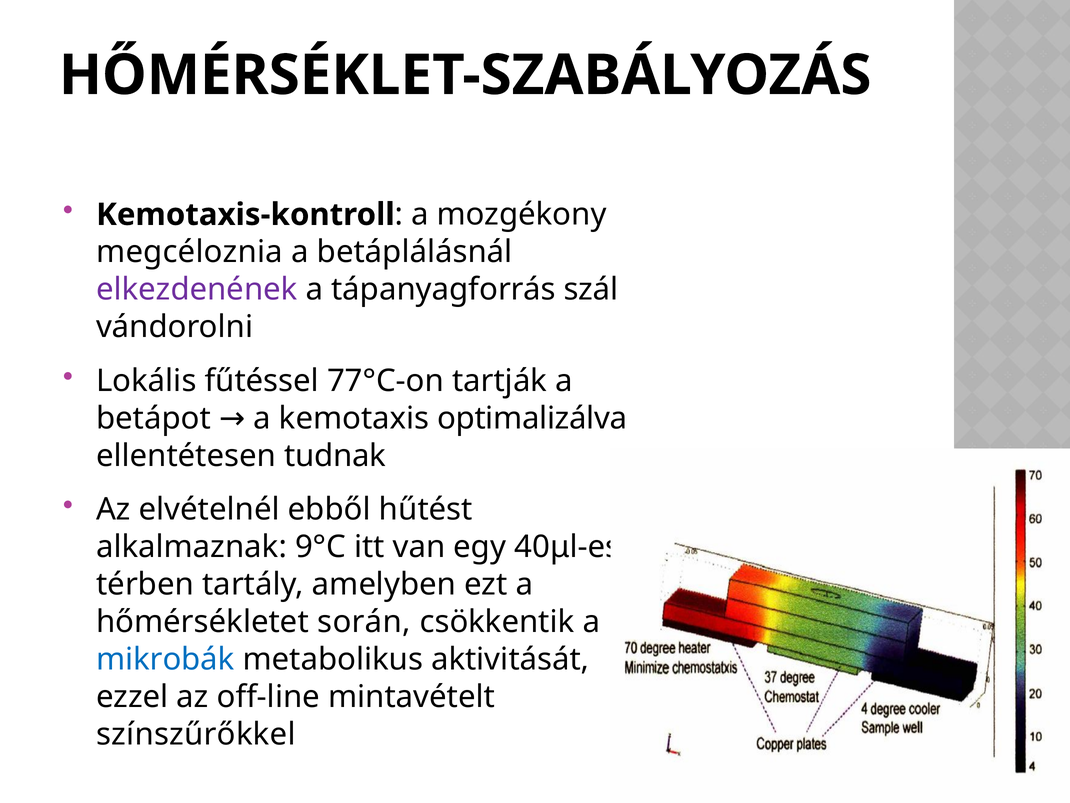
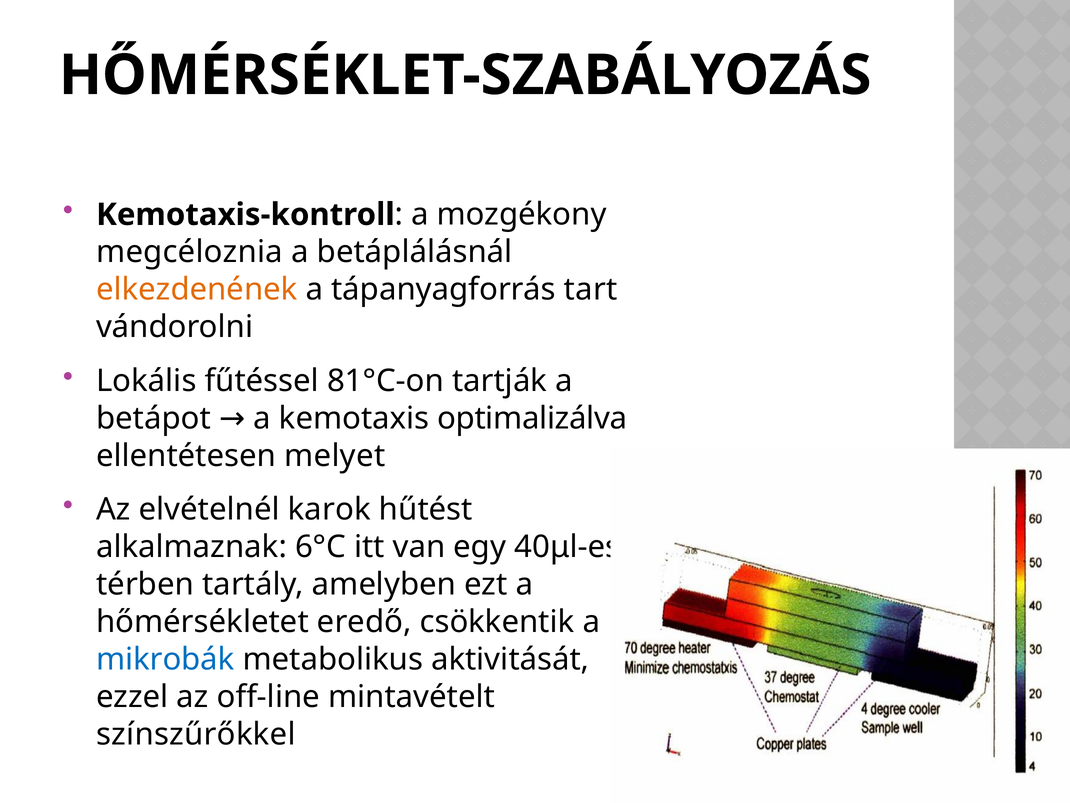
elkezdenének colour: purple -> orange (197, 289)
szál: szál -> tart (591, 289)
77°C-on: 77°C-on -> 81°C-on (386, 381)
tudnak: tudnak -> melyet (335, 456)
ebből: ebből -> karok (329, 509)
9°C: 9°C -> 6°C (321, 547)
során: során -> eredő (364, 622)
